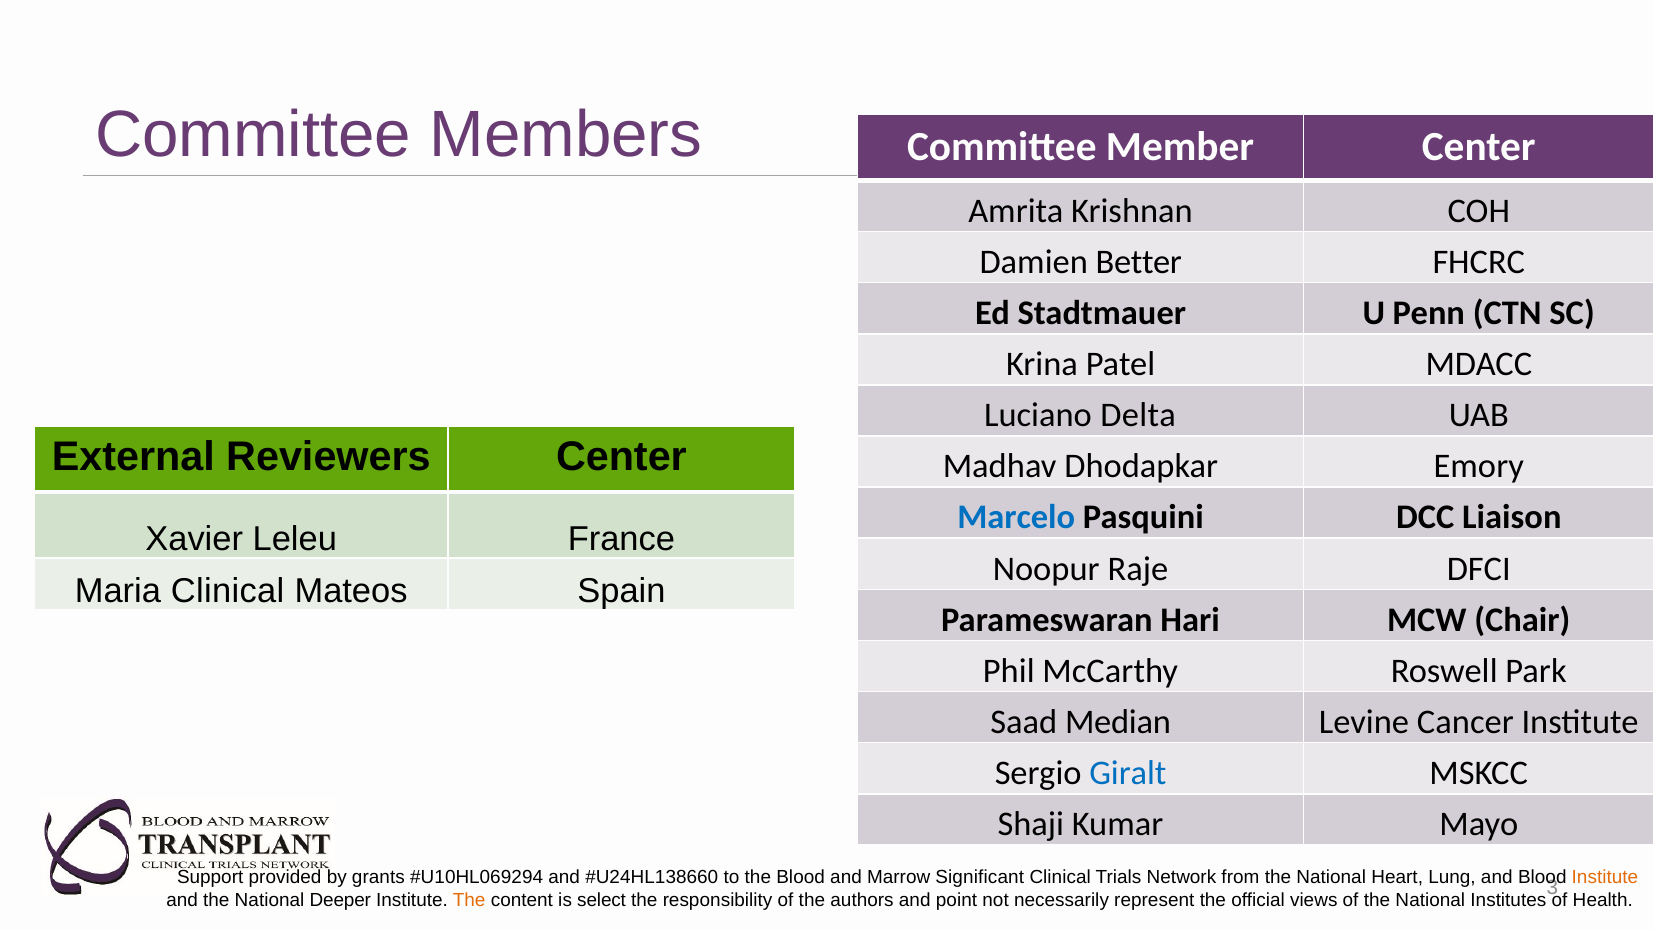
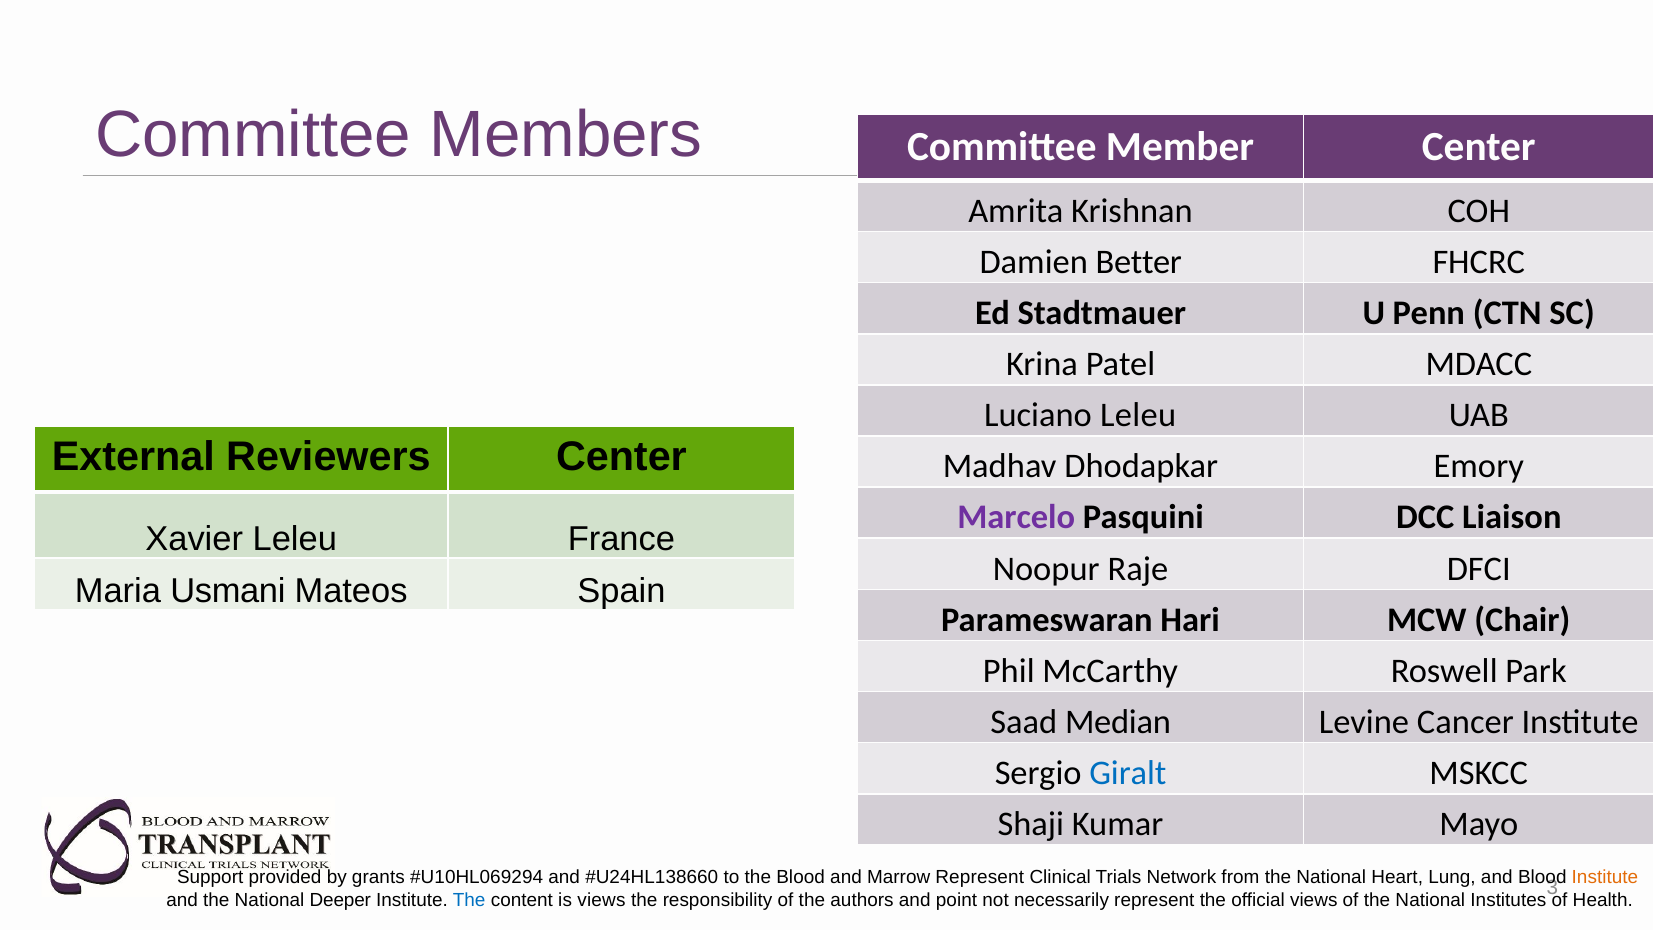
Luciano Delta: Delta -> Leleu (1138, 415)
Marcelo colour: blue -> purple (1016, 517)
Maria Clinical: Clinical -> Usmani (228, 591)
Marrow Significant: Significant -> Represent (980, 877)
The colour: orange -> blue (469, 900)
is select: select -> views (601, 900)
